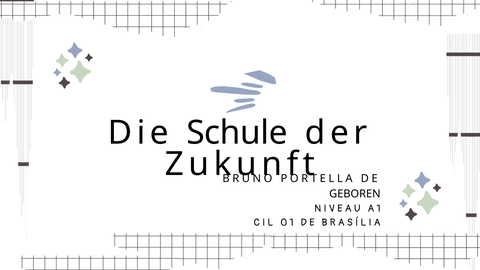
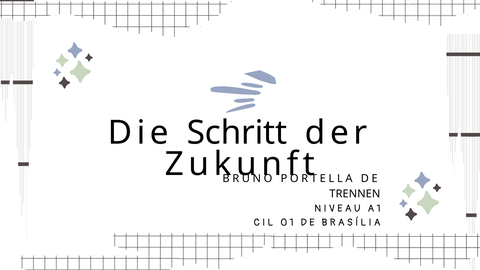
Schule: Schule -> Schritt (237, 133)
GEBOREN: GEBOREN -> TRENNEN (355, 194)
